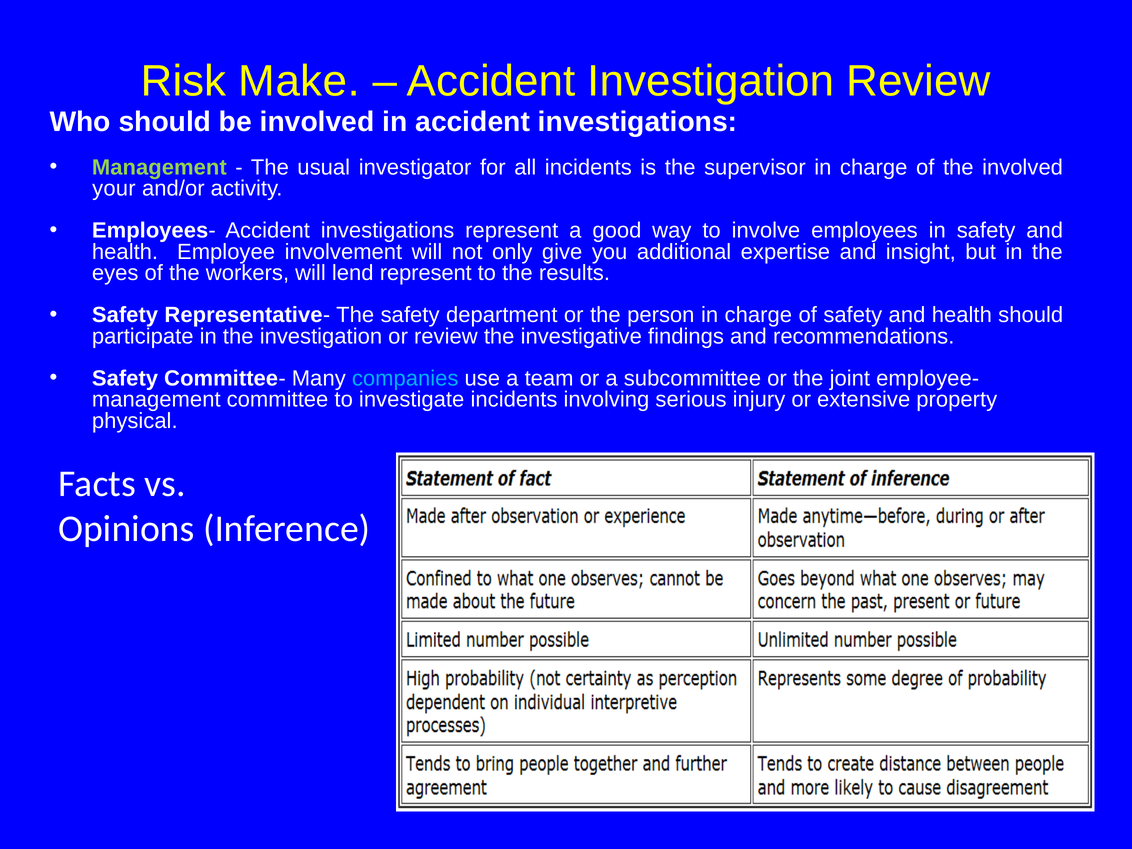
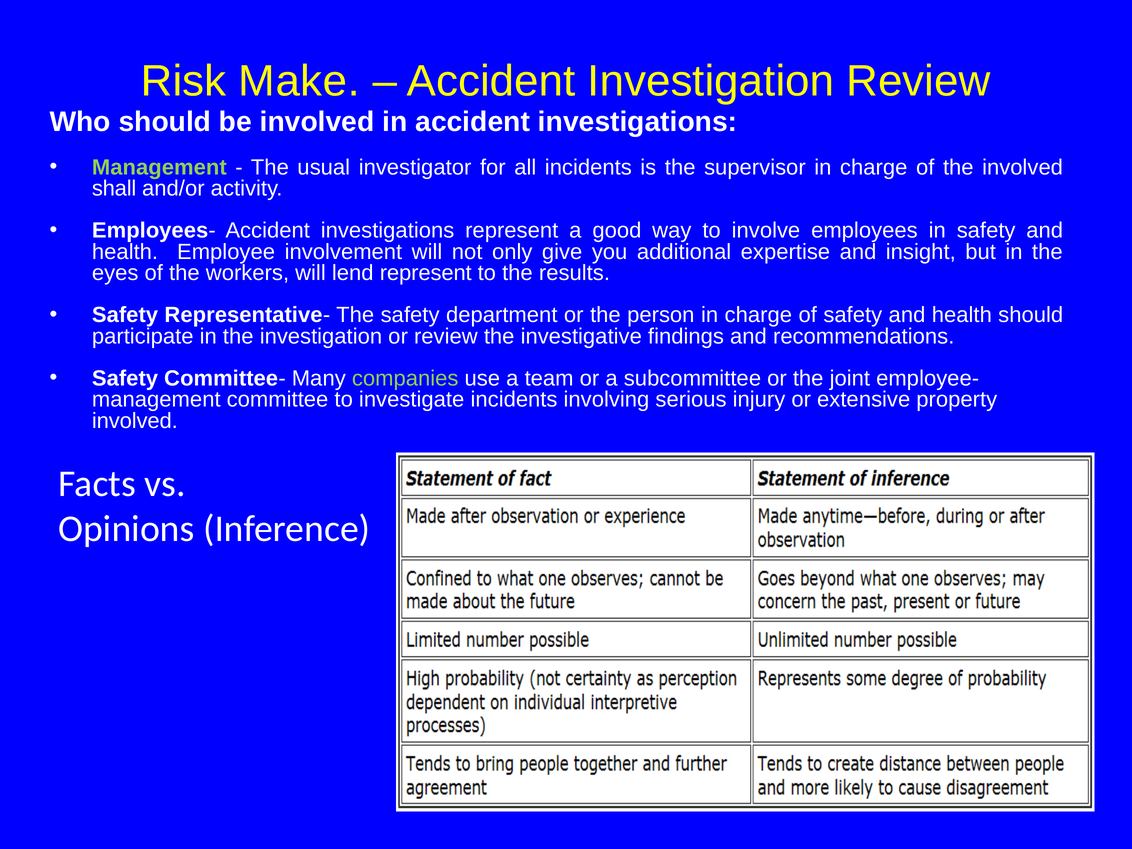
your: your -> shall (114, 188)
companies colour: light blue -> light green (405, 379)
physical: physical -> involved (135, 421)
